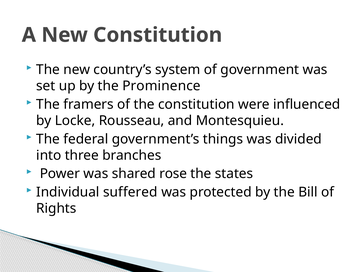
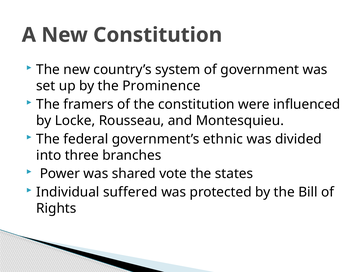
things: things -> ethnic (223, 139)
rose: rose -> vote (173, 174)
